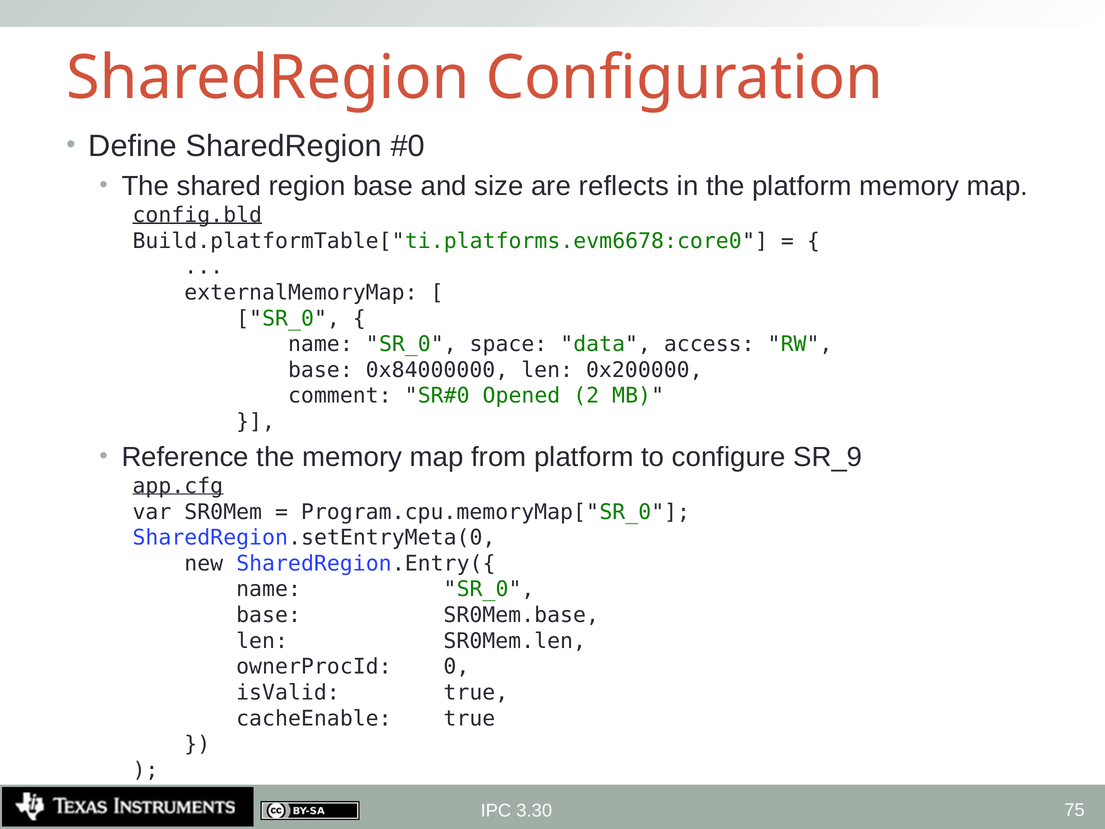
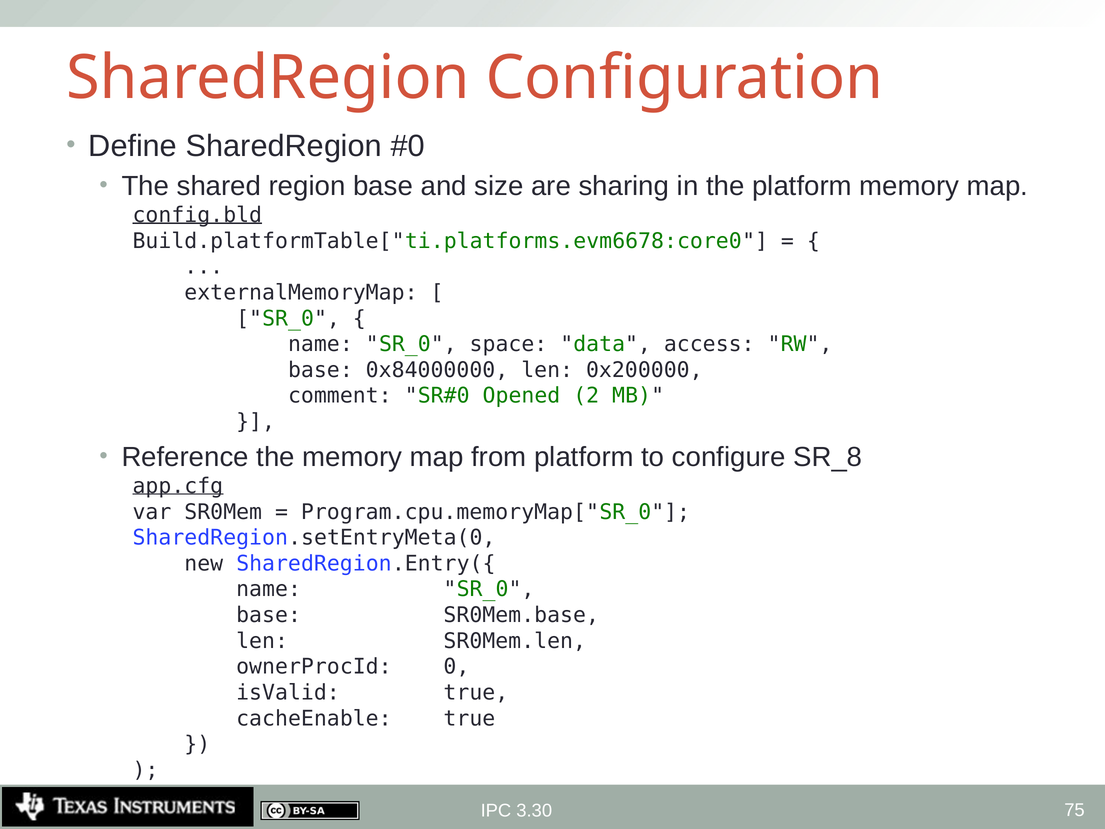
reflects: reflects -> sharing (624, 186)
SR_9: SR_9 -> SR_8 (828, 457)
